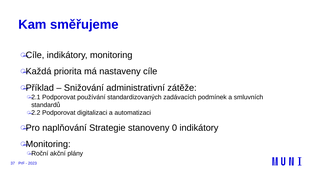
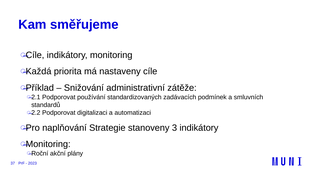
0: 0 -> 3 (174, 127)
